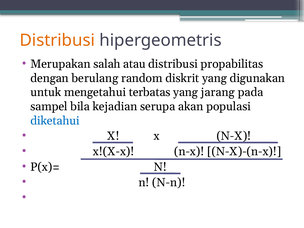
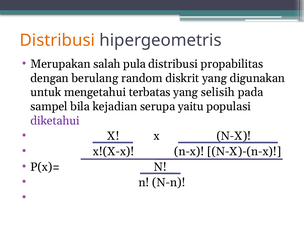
atau: atau -> pula (134, 64)
jarang: jarang -> selisih (218, 92)
akan: akan -> yaitu (191, 106)
diketahui colour: blue -> purple (55, 121)
